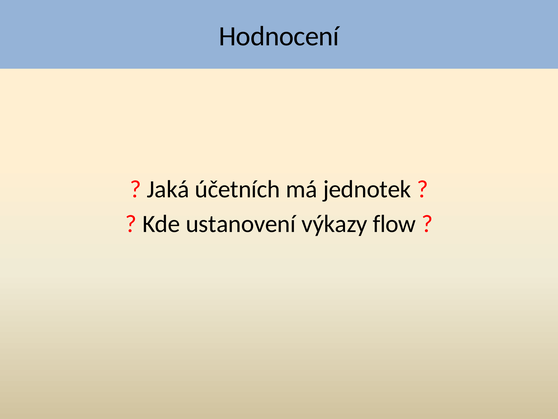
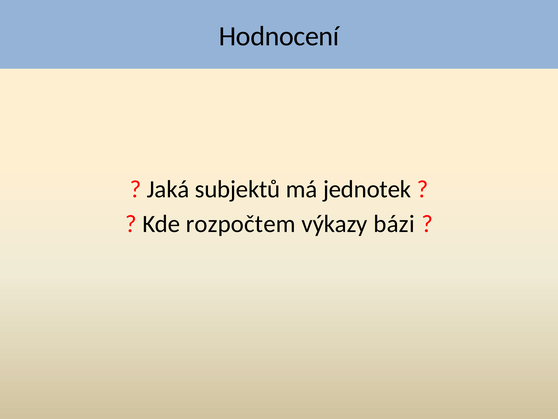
účetních: účetních -> subjektů (238, 189)
ustanovení: ustanovení -> rozpočtem (241, 224)
flow: flow -> bázi (394, 224)
